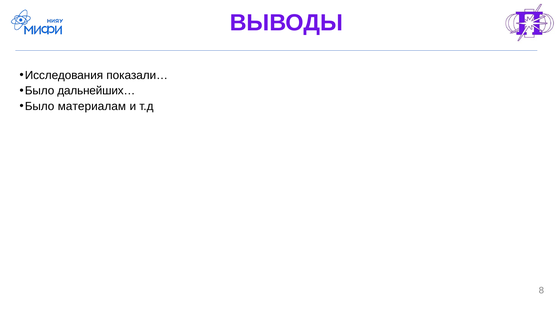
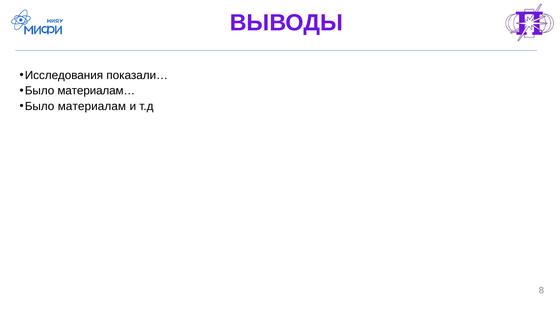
дальнейших…: дальнейших… -> материалам… (96, 91)
